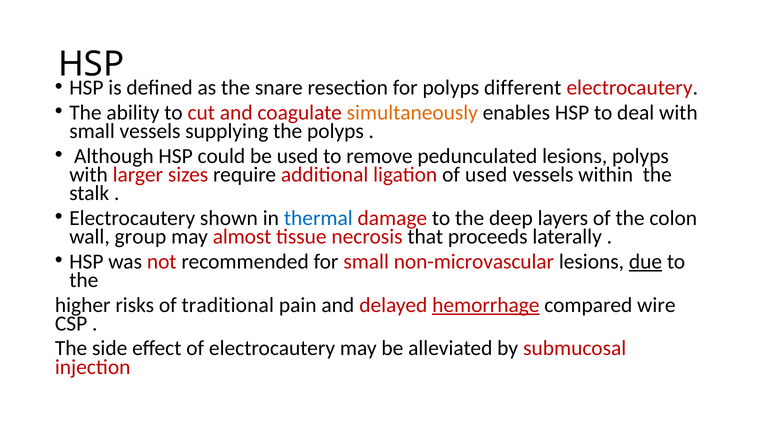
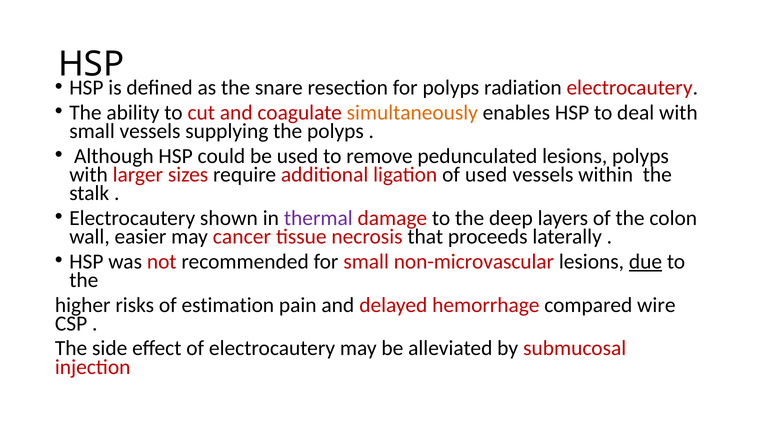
different: different -> radiation (523, 88)
thermal colour: blue -> purple (318, 218)
group: group -> easier (141, 236)
almost: almost -> cancer (242, 236)
traditional: traditional -> estimation (228, 305)
hemorrhage underline: present -> none (486, 305)
